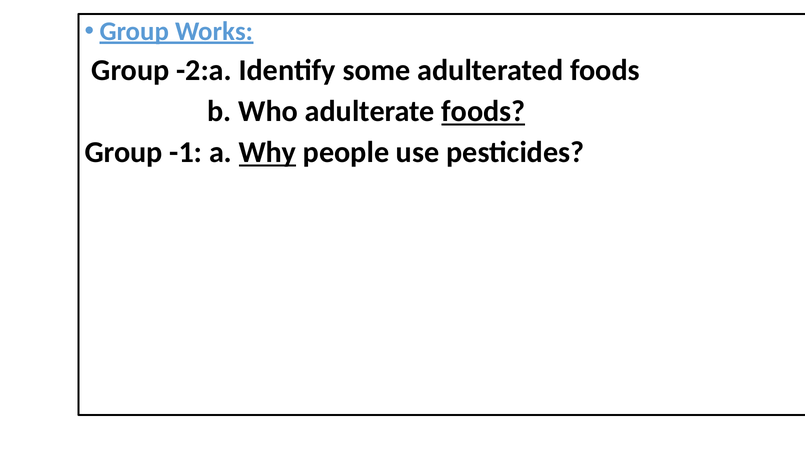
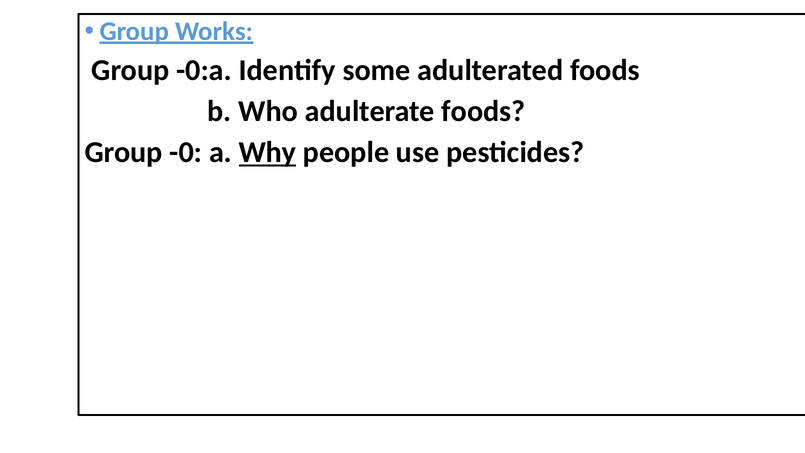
-2:a: -2:a -> -0:a (204, 70)
foods underline: present -> none (483, 111)
-1: -1 -> -0 (186, 152)
